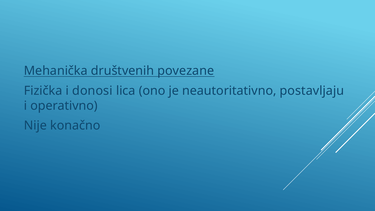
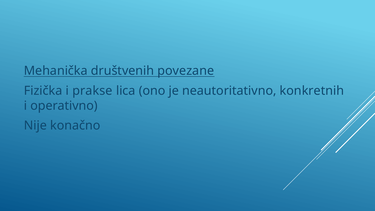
donosi: donosi -> prakse (92, 91)
postavljaju: postavljaju -> konkretnih (312, 91)
